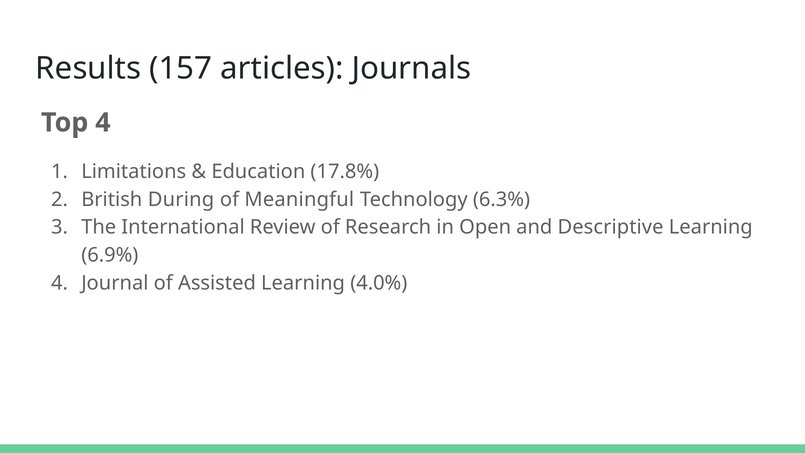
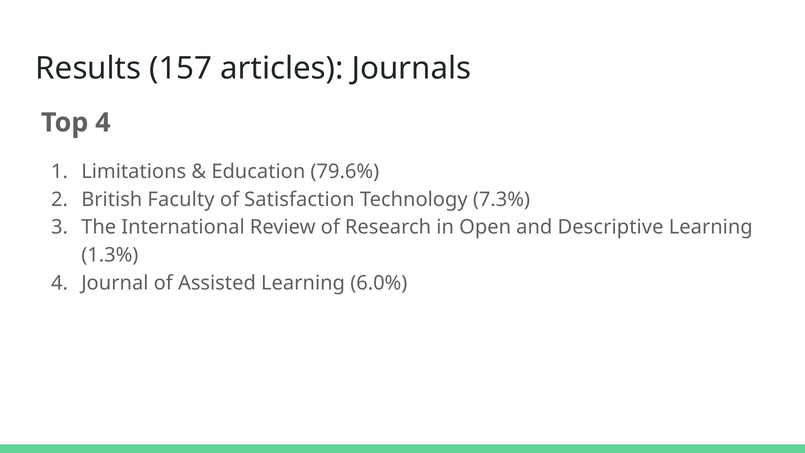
17.8%: 17.8% -> 79.6% (345, 172)
During: During -> Faculty (181, 199)
Meaningful: Meaningful -> Satisfaction (299, 199)
6.3%: 6.3% -> 7.3% (501, 199)
6.9%: 6.9% -> 1.3% (110, 255)
4.0%: 4.0% -> 6.0% (379, 283)
